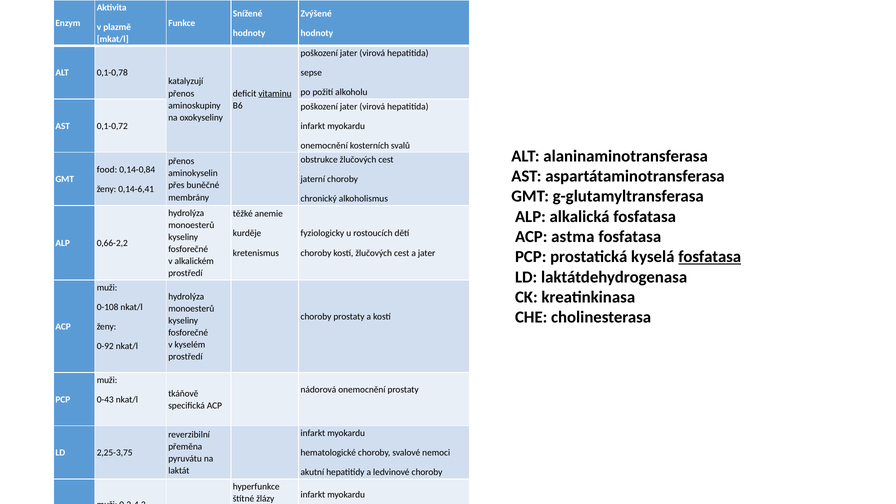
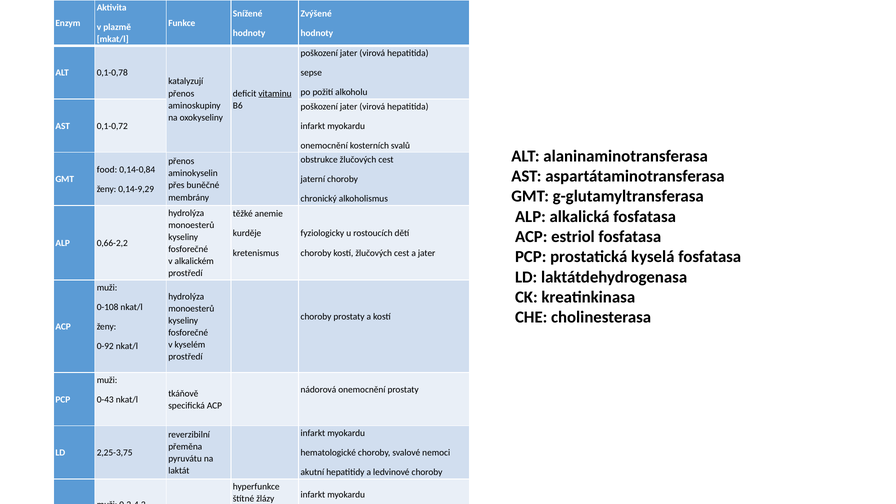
0,14-6,41: 0,14-6,41 -> 0,14-9,29 (136, 189)
astma: astma -> estriol (573, 237)
fosfatasa underline: present -> none (710, 257)
